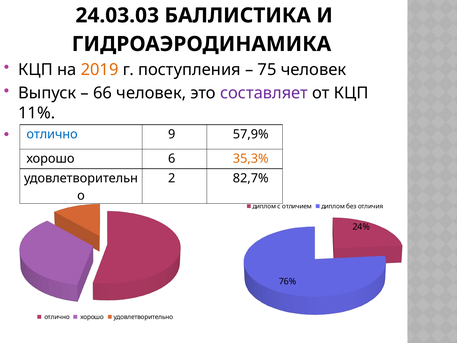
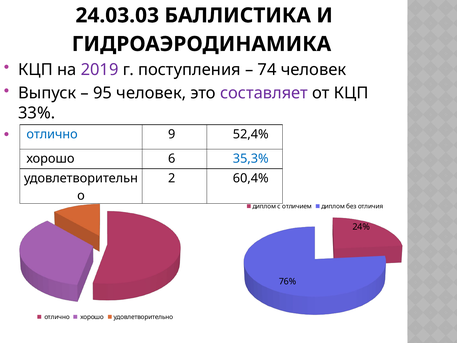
2019 colour: orange -> purple (100, 70)
75: 75 -> 74 (267, 70)
66: 66 -> 95 (103, 93)
11%: 11% -> 33% (37, 113)
57,9%: 57,9% -> 52,4% (251, 134)
35,3% colour: orange -> blue (251, 159)
82,7%: 82,7% -> 60,4% (251, 178)
